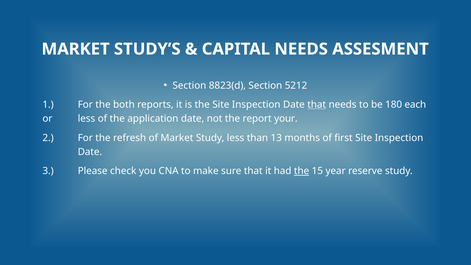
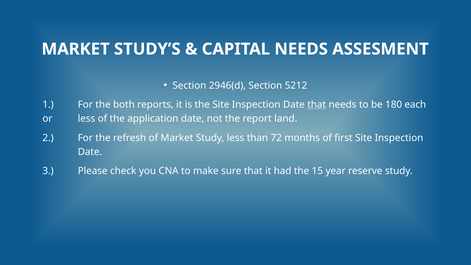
8823(d: 8823(d -> 2946(d (227, 86)
your: your -> land (286, 119)
13: 13 -> 72 (276, 138)
the underline: present -> none (302, 171)
